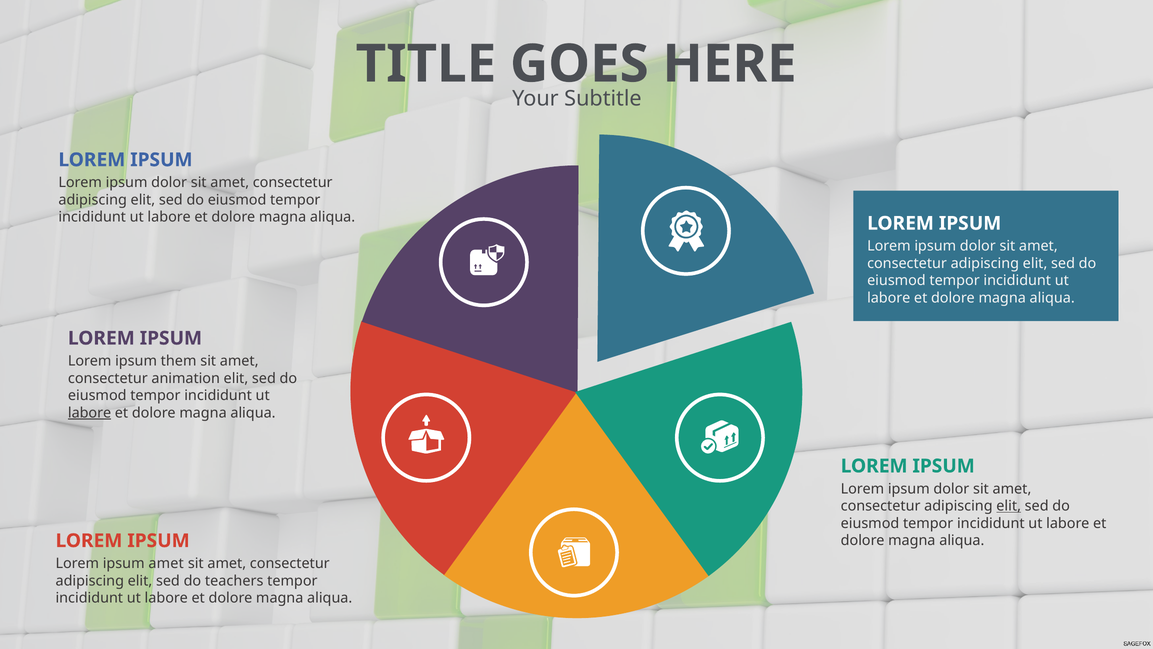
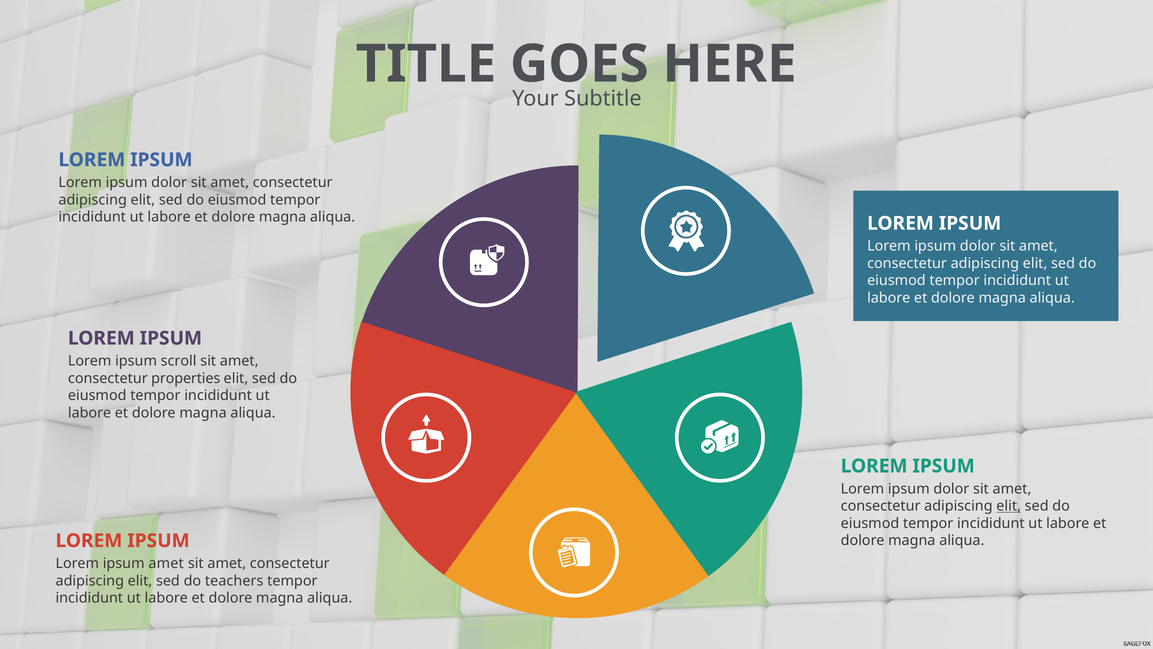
them: them -> scroll (179, 361)
animation: animation -> properties (186, 378)
labore underline: present -> none (90, 413)
